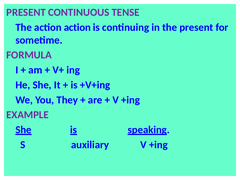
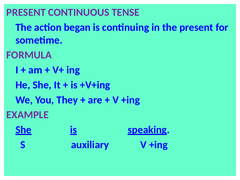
action action: action -> began (77, 27)
